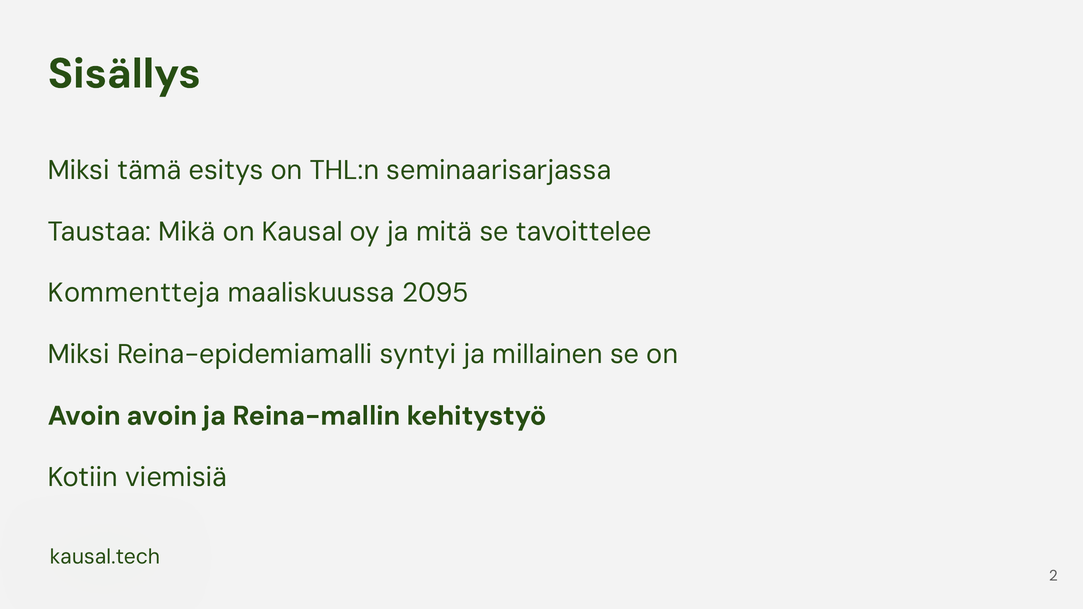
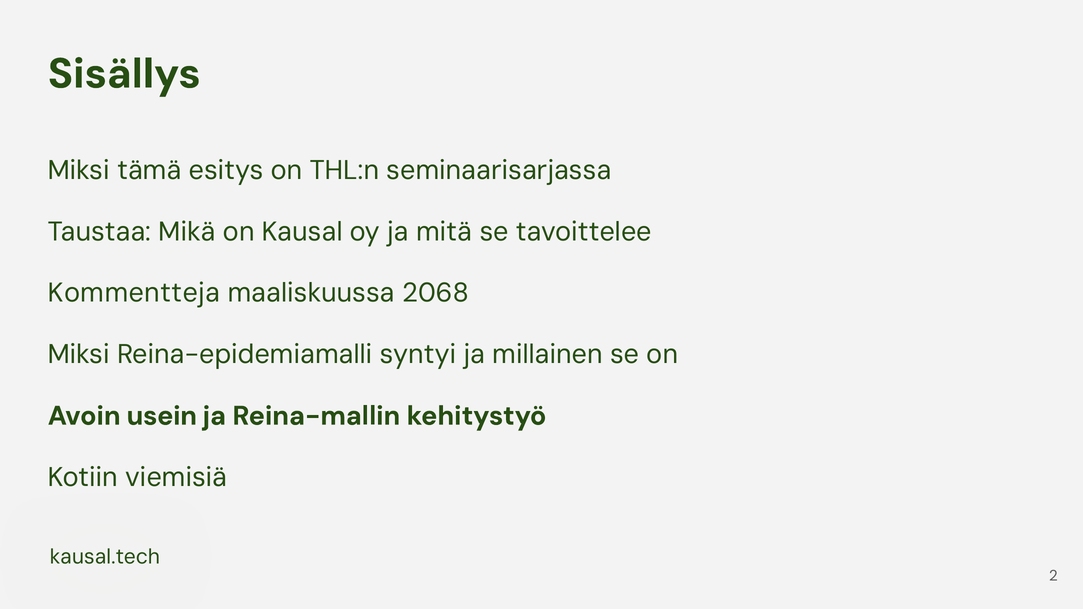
2095: 2095 -> 2068 (436, 293)
Avoin avoin: avoin -> usein (162, 416)
